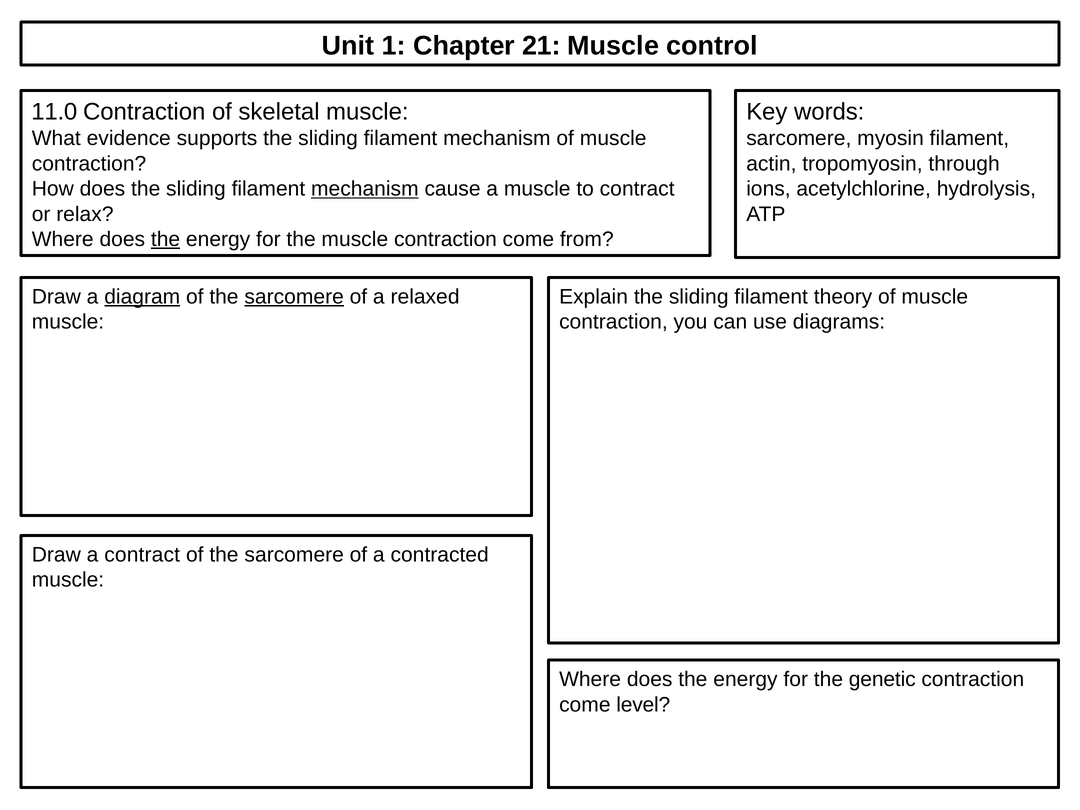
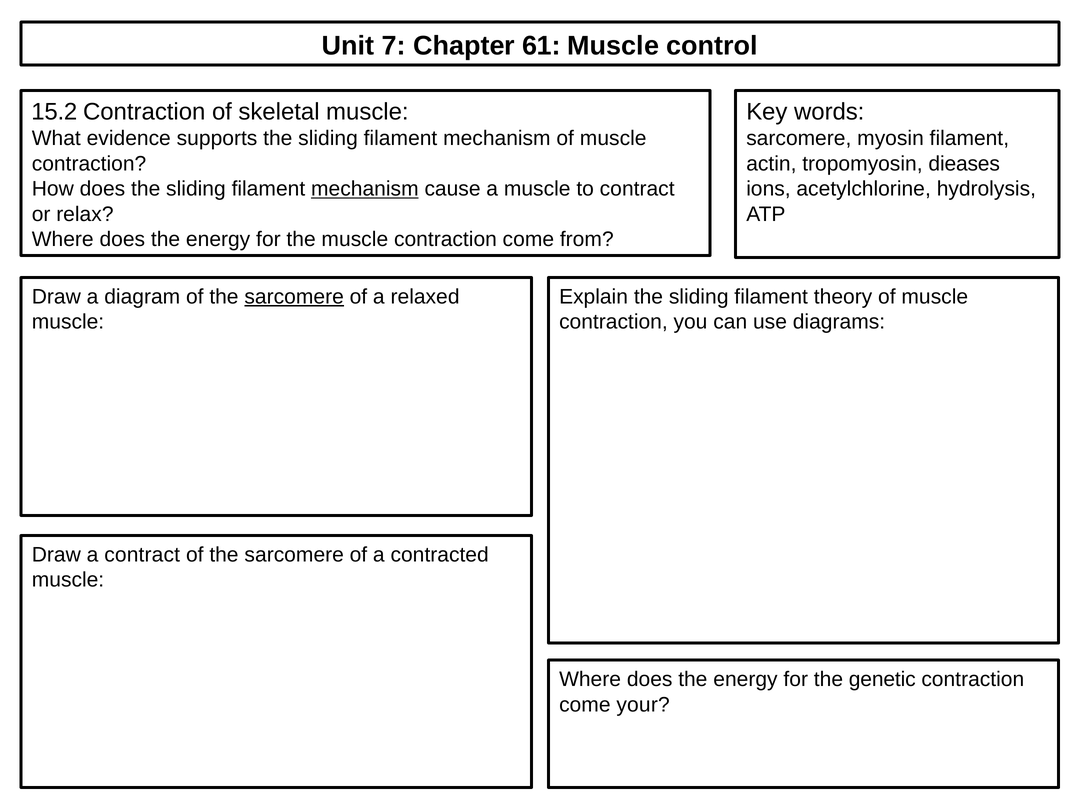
1: 1 -> 7 (394, 46)
21: 21 -> 61 (541, 46)
11.0: 11.0 -> 15.2 (54, 112)
through: through -> dieases (964, 164)
the underline: present -> none (166, 239)
diagram underline: present -> none (142, 297)
level: level -> your (643, 705)
